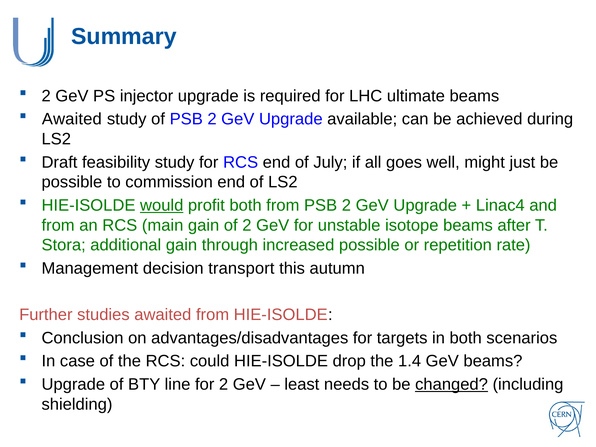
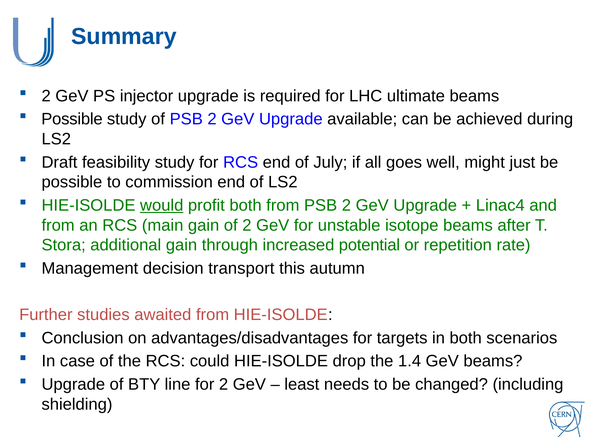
Awaited: Awaited -> Possible (72, 119)
increased possible: possible -> potential (369, 245)
changed underline: present -> none (452, 384)
